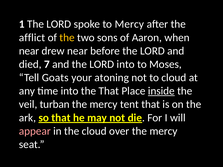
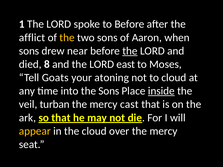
to Mercy: Mercy -> Before (129, 24)
near: near -> sons (29, 51)
the underline: none -> present (130, 51)
7: 7 -> 8 (47, 64)
LORD into: into -> east (126, 64)
the That: That -> Sons (109, 91)
tent: tent -> cast (129, 104)
appear colour: pink -> yellow (35, 131)
